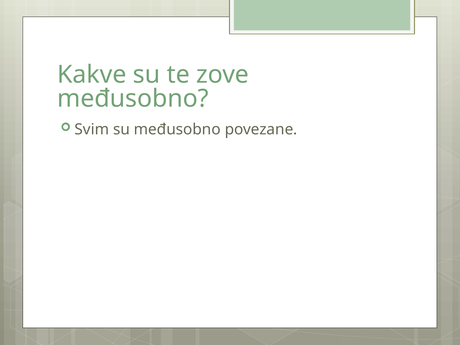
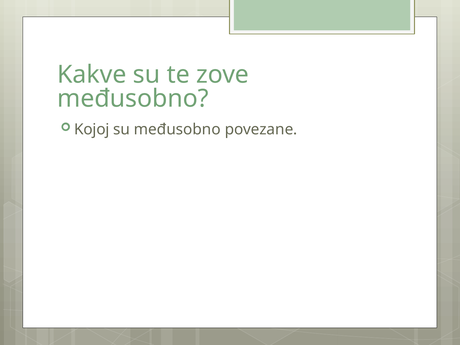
Svim: Svim -> Kojoj (92, 129)
